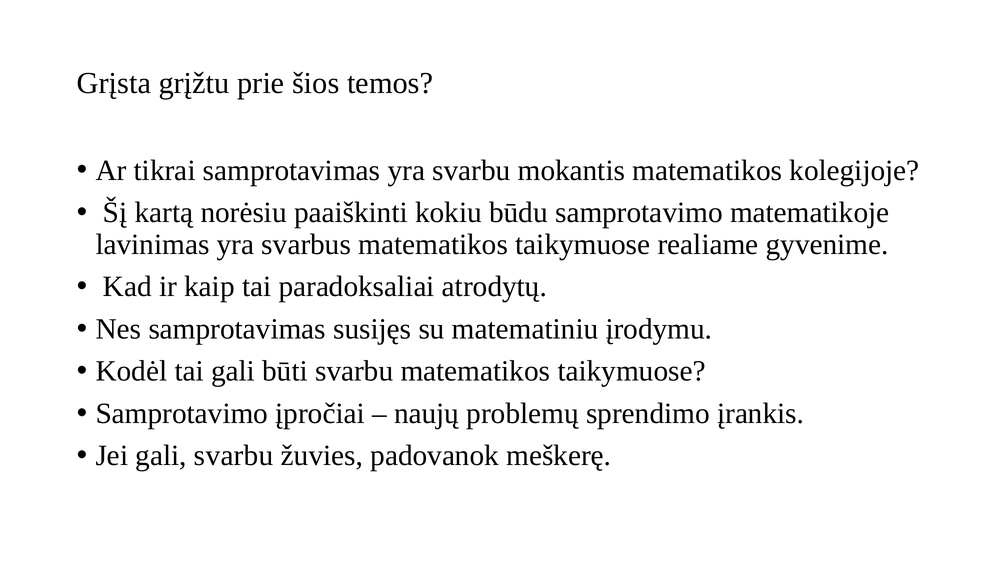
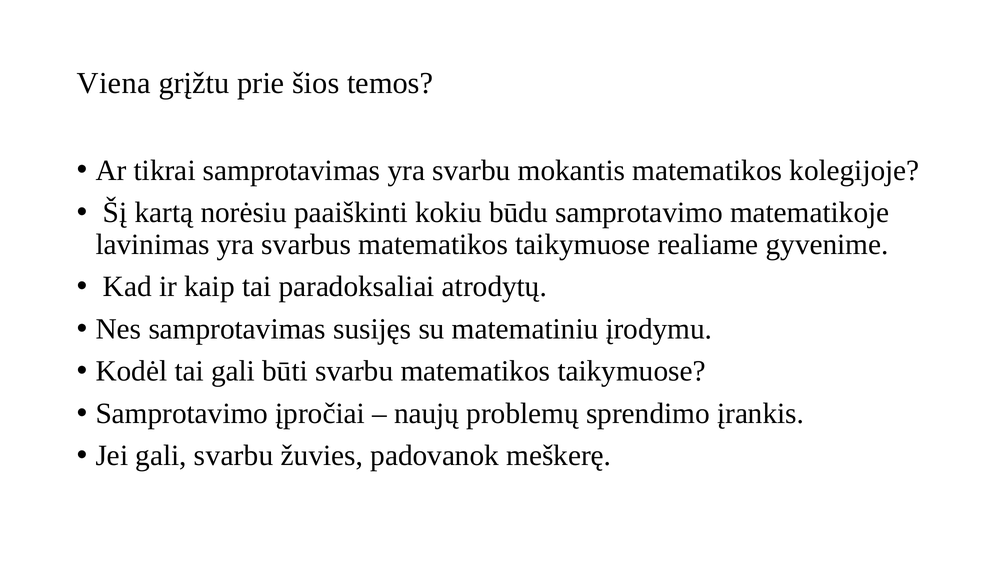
Grįsta: Grįsta -> Viena (114, 83)
